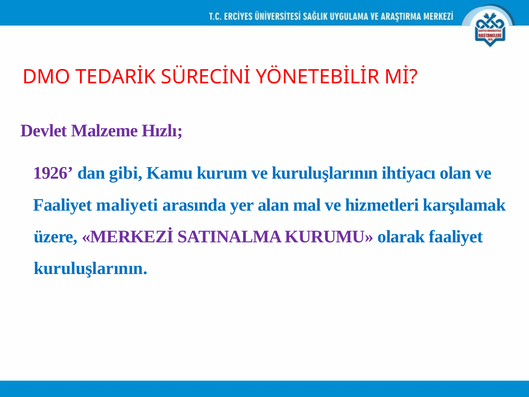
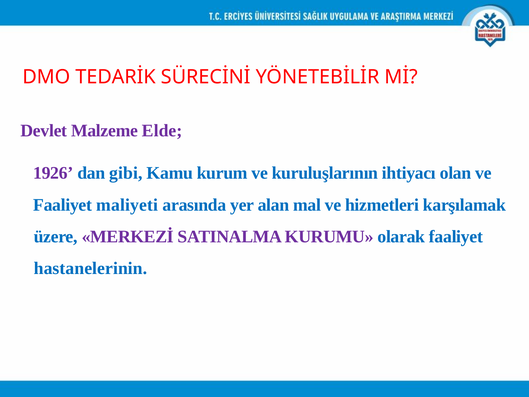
Hızlı: Hızlı -> Elde (162, 131)
kuruluşlarının: kuruluşlarının -> hastanelerinin (91, 268)
